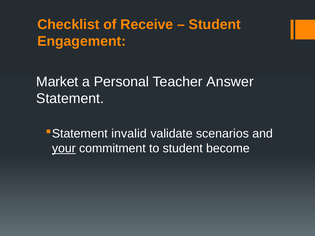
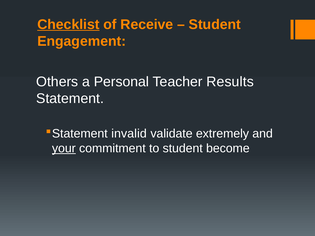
Checklist underline: none -> present (68, 24)
Market: Market -> Others (57, 82)
Answer: Answer -> Results (230, 82)
scenarios: scenarios -> extremely (222, 134)
